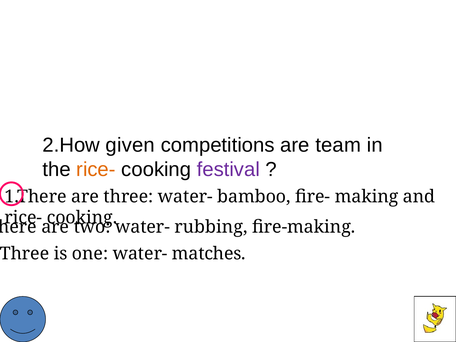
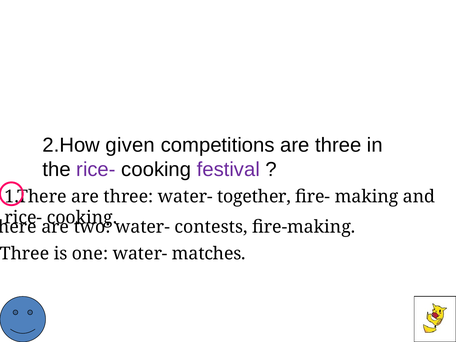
competitions are team: team -> three (338, 145)
rice- colour: orange -> purple (96, 169)
bamboo: bamboo -> together (254, 197)
rubbing: rubbing -> contests (211, 227)
